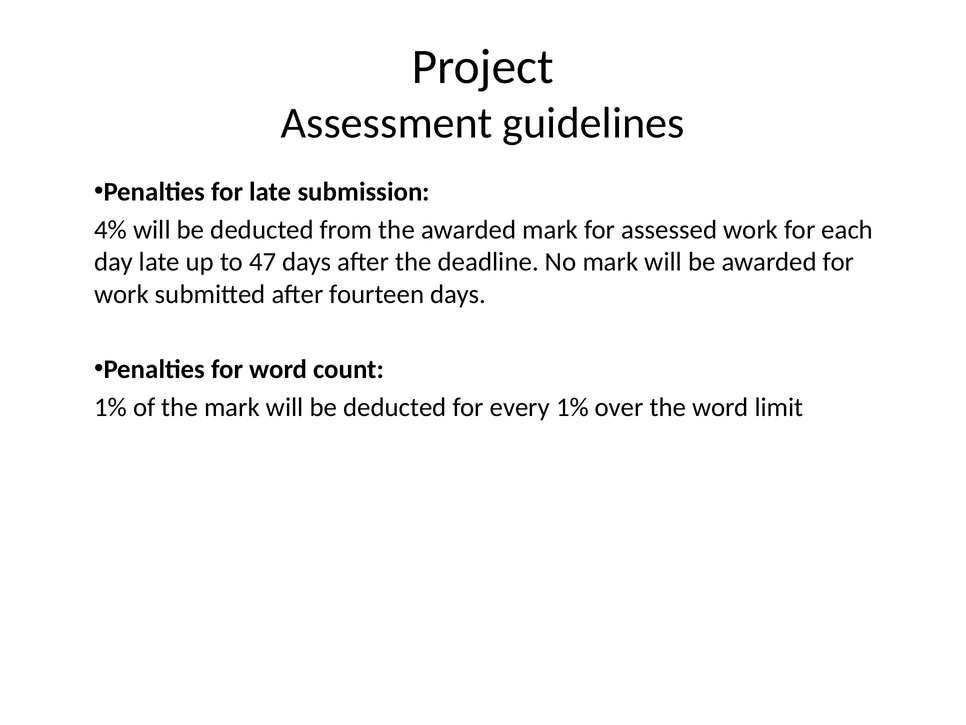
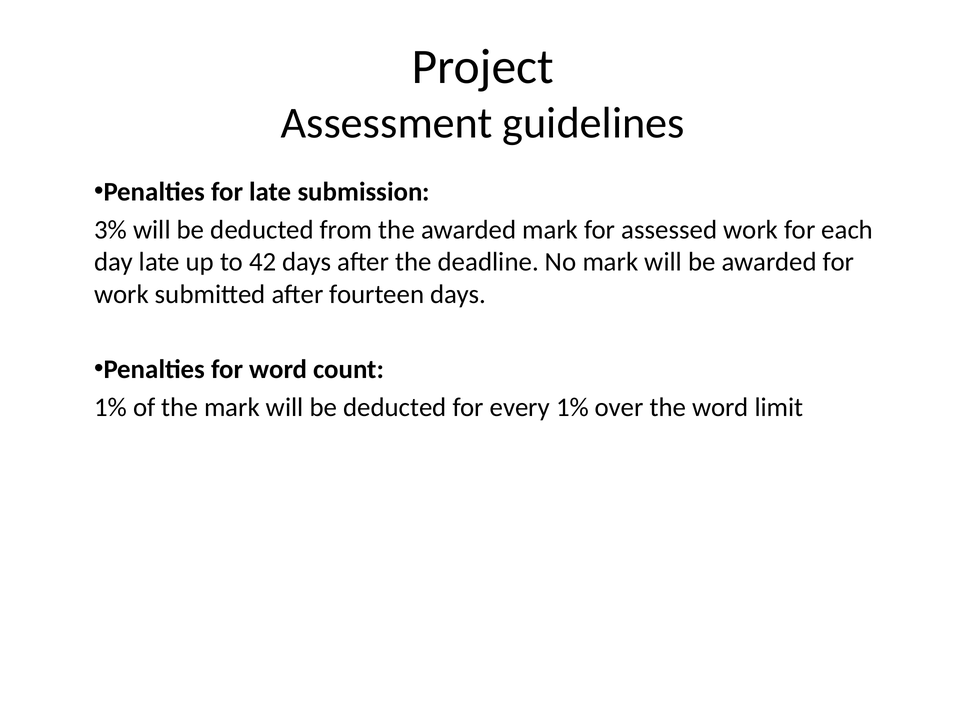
4%: 4% -> 3% (111, 230)
47: 47 -> 42 (263, 262)
